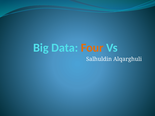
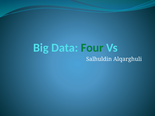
Four colour: orange -> green (92, 48)
